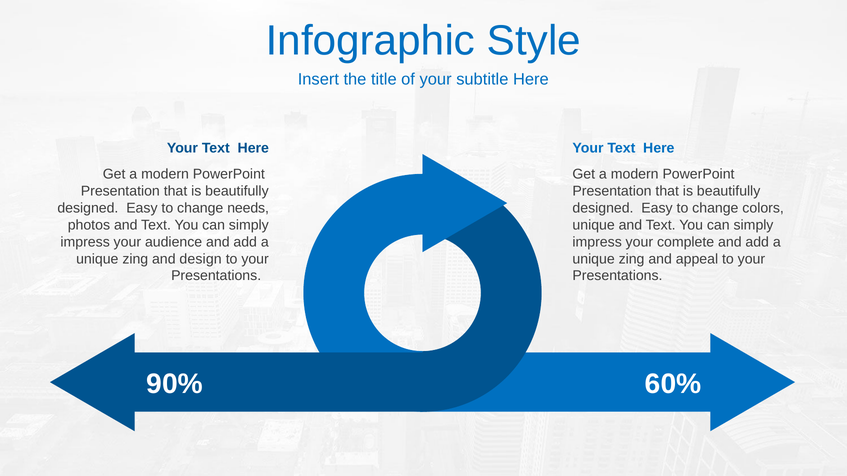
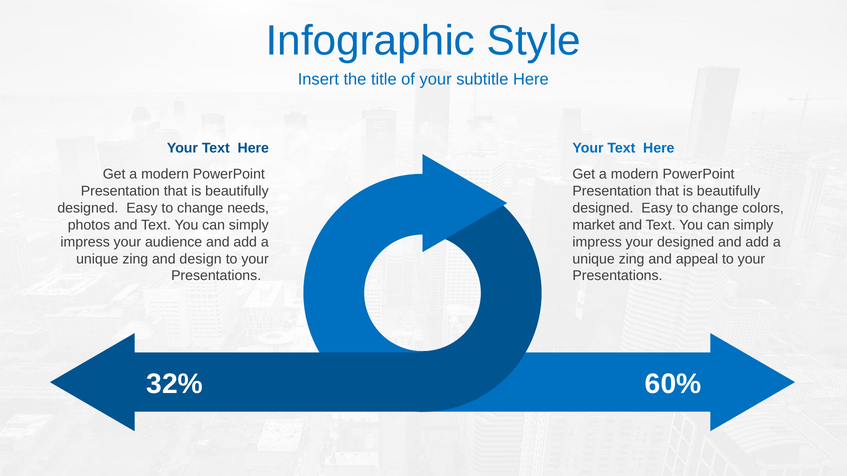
unique: unique -> market (594, 225)
your complete: complete -> designed (686, 242)
90%: 90% -> 32% (175, 384)
